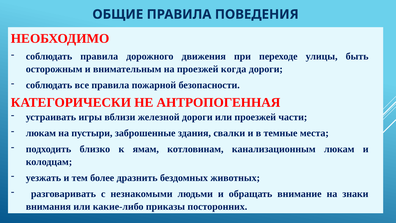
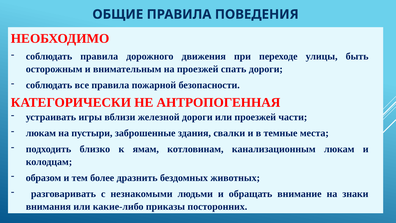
когда: когда -> спать (234, 69)
уезжать: уезжать -> образом (44, 178)
